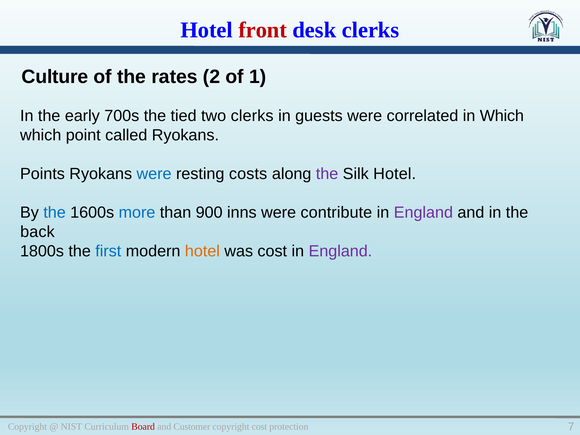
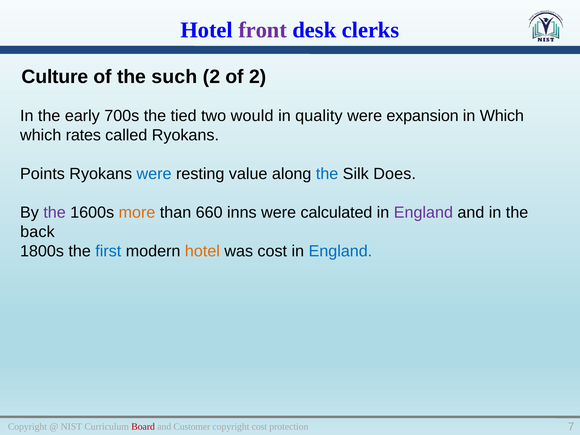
front colour: red -> purple (263, 30)
rates: rates -> such (174, 77)
of 1: 1 -> 2 (258, 77)
two clerks: clerks -> would (252, 116)
guests: guests -> quality (319, 116)
correlated: correlated -> expansion (423, 116)
point: point -> rates (83, 135)
costs: costs -> value (248, 174)
the colour: purple -> blue (327, 174)
Silk Hotel: Hotel -> Does (395, 174)
the colour: blue -> purple (55, 213)
more colour: blue -> orange (137, 213)
900: 900 -> 660 (209, 213)
contribute: contribute -> calculated (336, 213)
England colour: purple -> blue (340, 251)
